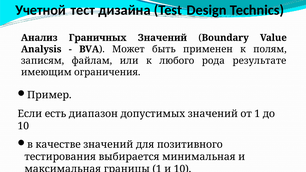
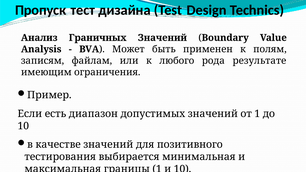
Учетной: Учетной -> Пропуск (41, 10)
